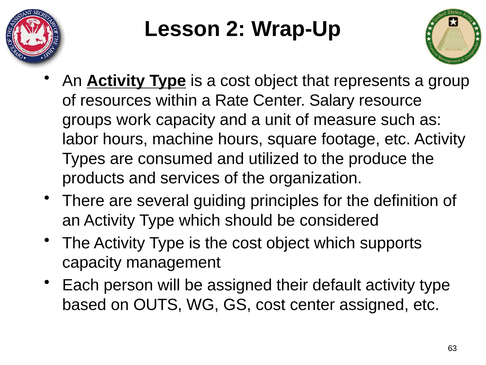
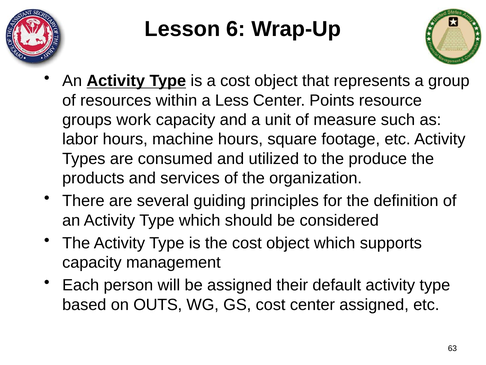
2: 2 -> 6 (236, 29)
Rate: Rate -> Less (232, 100)
Salary: Salary -> Points (332, 100)
